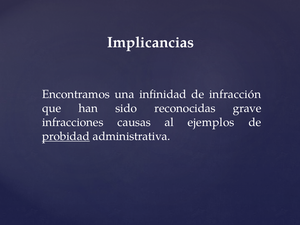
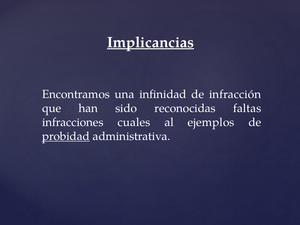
Implicancias underline: none -> present (151, 42)
grave: grave -> faltas (247, 108)
causas: causas -> cuales (134, 122)
